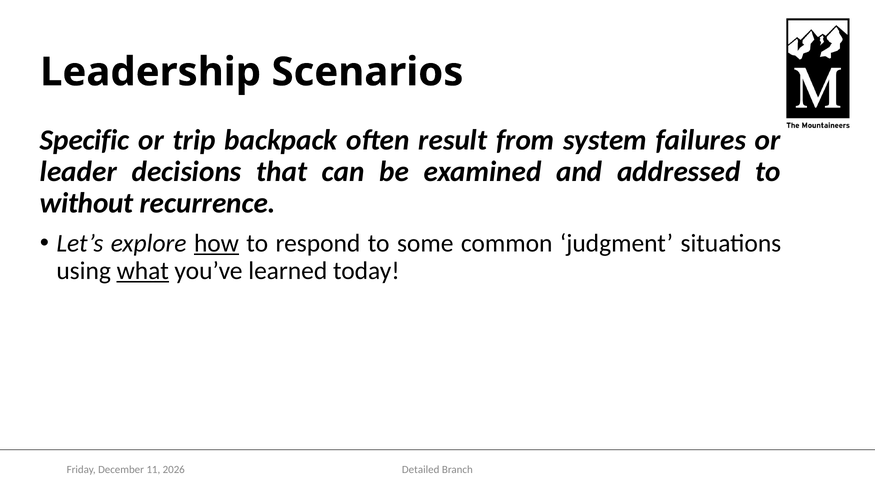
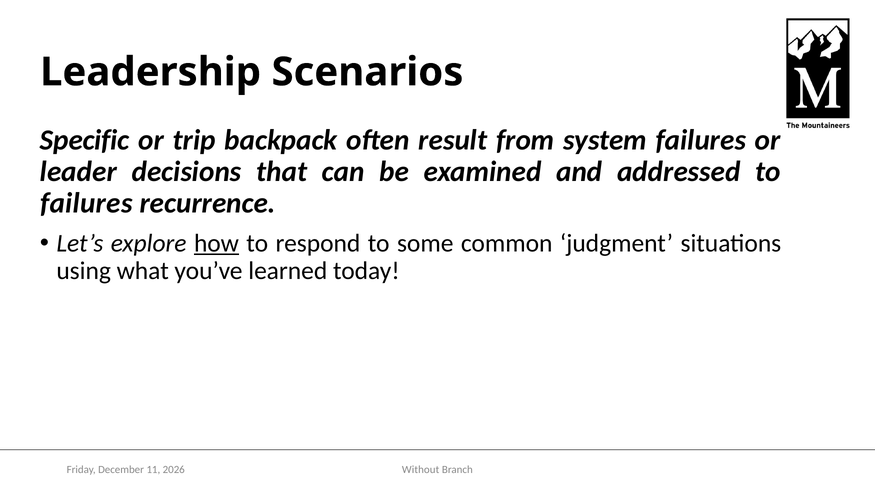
without: without -> failures (86, 203)
what underline: present -> none (143, 271)
Detailed: Detailed -> Without (421, 470)
